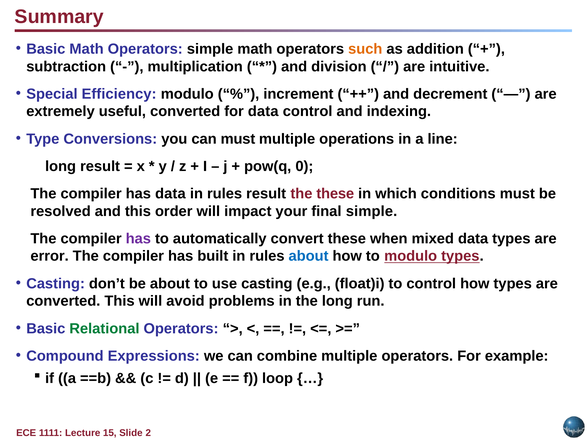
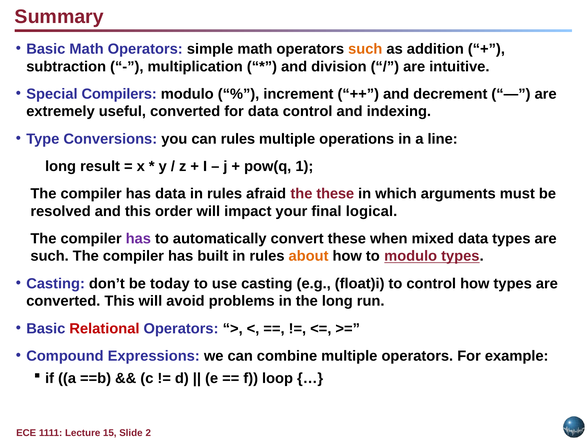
Efficiency: Efficiency -> Compilers (119, 94)
can must: must -> rules (238, 139)
0: 0 -> 1 (304, 166)
rules result: result -> afraid (266, 194)
conditions: conditions -> arguments (458, 194)
final simple: simple -> logical (372, 211)
error: error -> such (50, 256)
about colour: blue -> orange (309, 256)
be about: about -> today (170, 284)
Relational colour: green -> red (104, 329)
